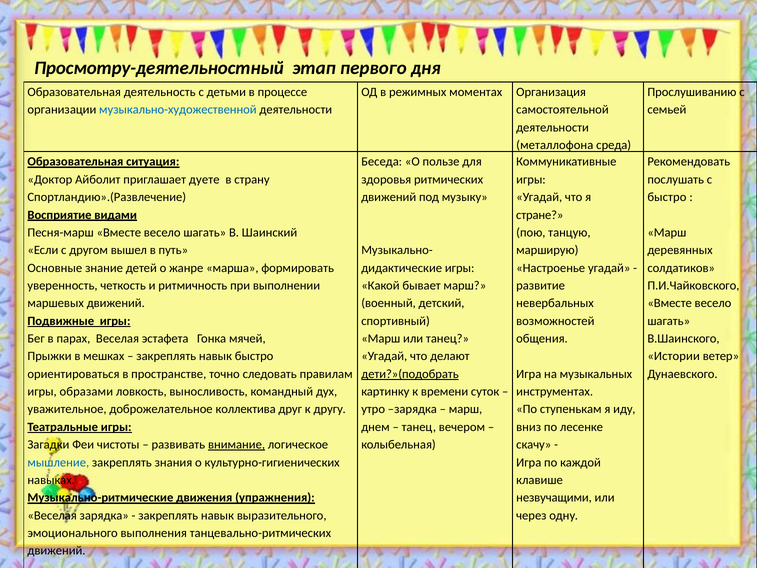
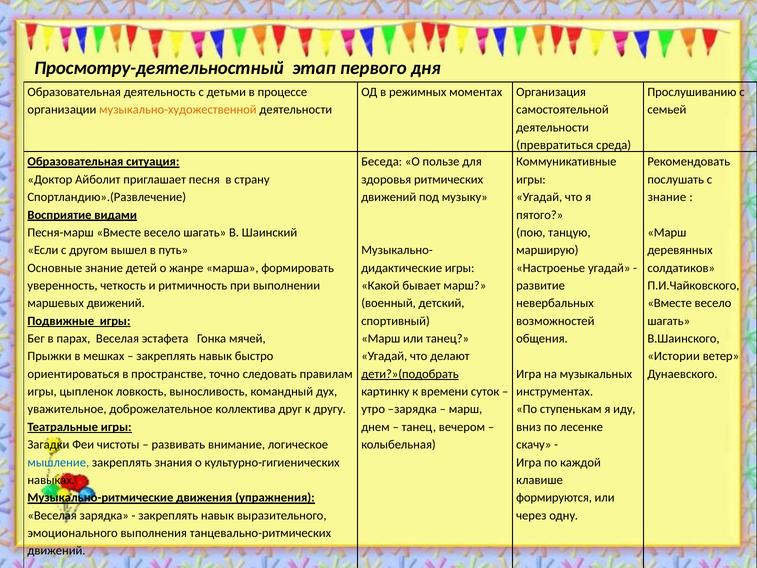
музыкально-художественной colour: blue -> orange (178, 110)
металлофона: металлофона -> превратиться (555, 145)
дуете: дуете -> песня (204, 179)
быстро: быстро -> знание (667, 197)
стране: стране -> пятого (540, 215)
образами: образами -> цыпленок (86, 391)
внимание underline: present -> none (237, 444)
незвучащими: незвучащими -> формируются (554, 498)
